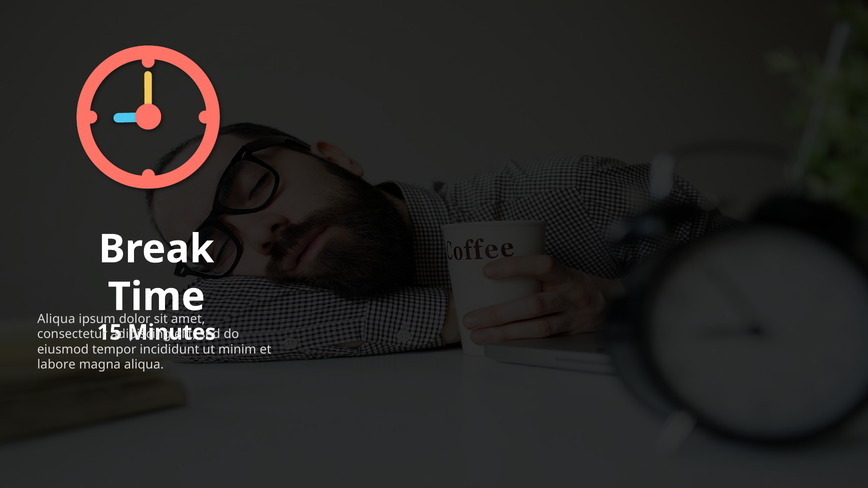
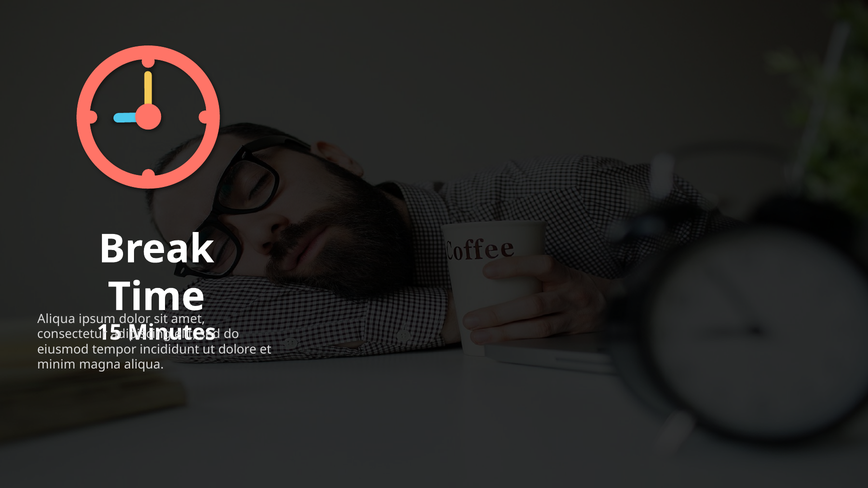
minim: minim -> dolore (237, 350)
labore: labore -> minim (56, 365)
